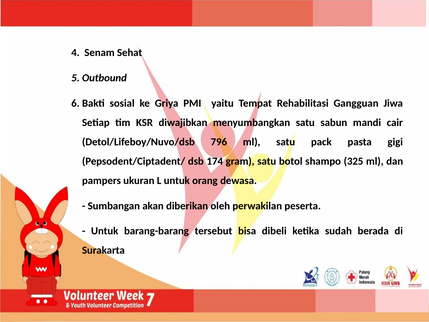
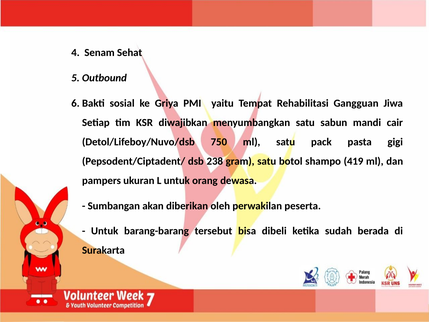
796: 796 -> 750 (219, 142)
174: 174 -> 238 (215, 161)
325: 325 -> 419 (353, 161)
